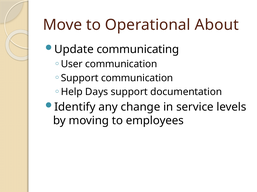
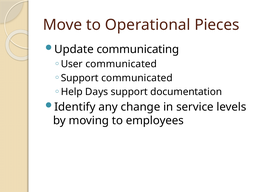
About: About -> Pieces (217, 25)
User communication: communication -> communicated (121, 64)
Support communication: communication -> communicated (137, 78)
